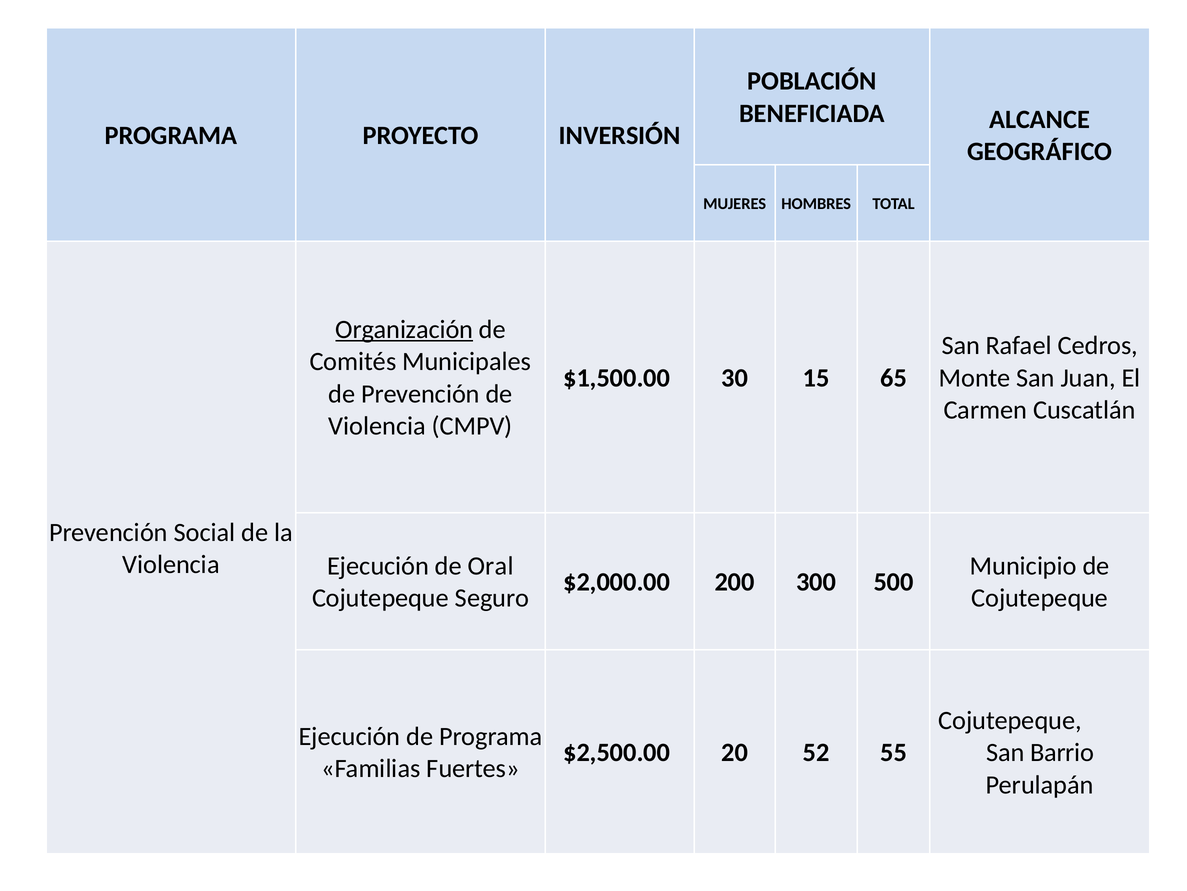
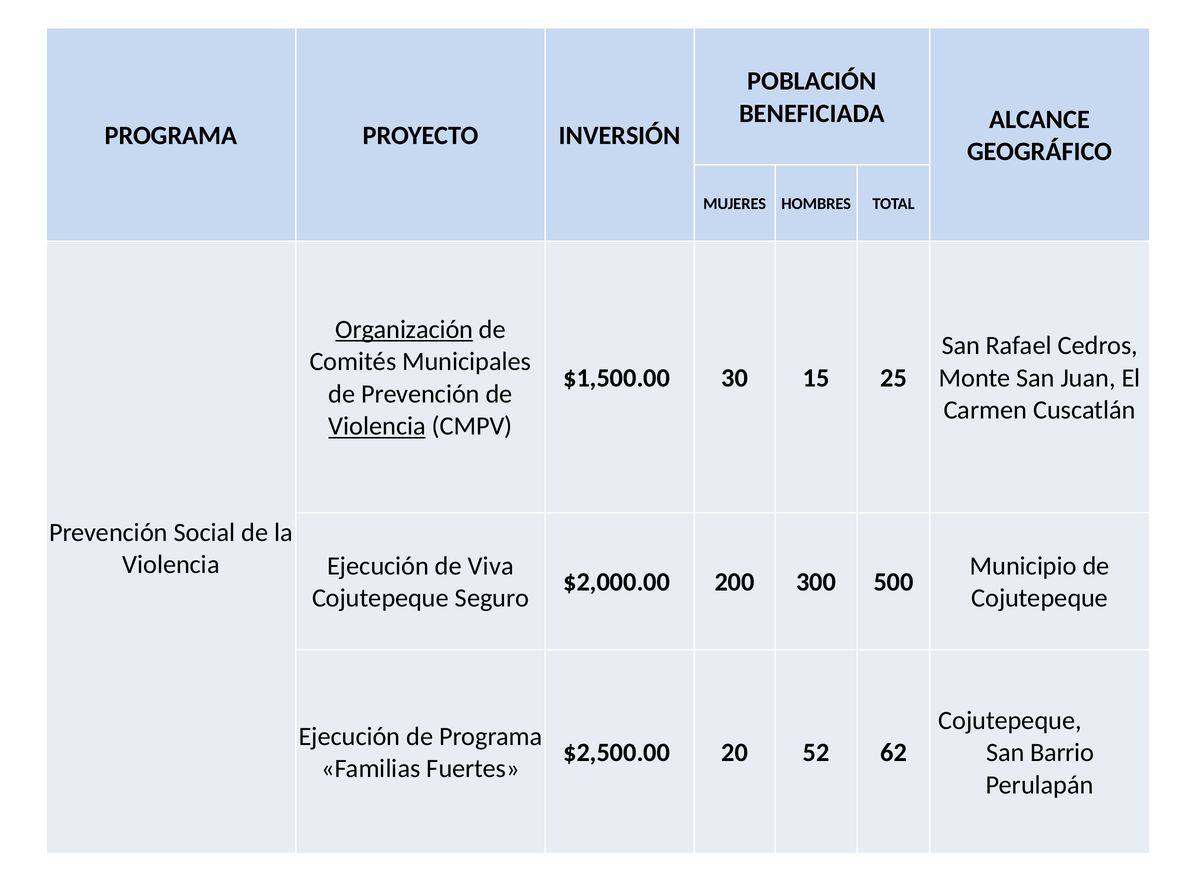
65: 65 -> 25 (894, 378)
Violencia underline: none -> present (377, 426)
Oral: Oral -> Viva (491, 565)
55: 55 -> 62 (894, 752)
